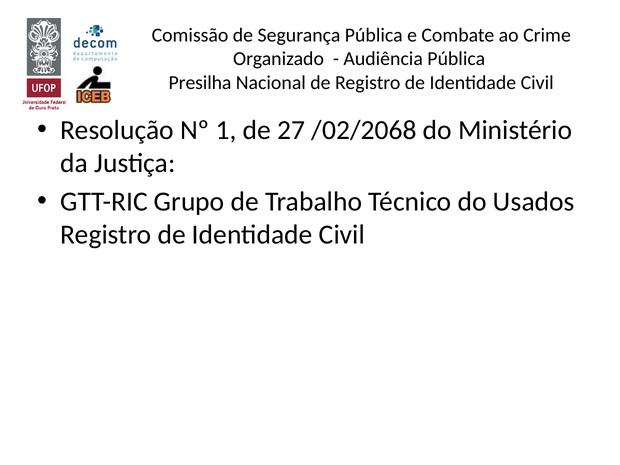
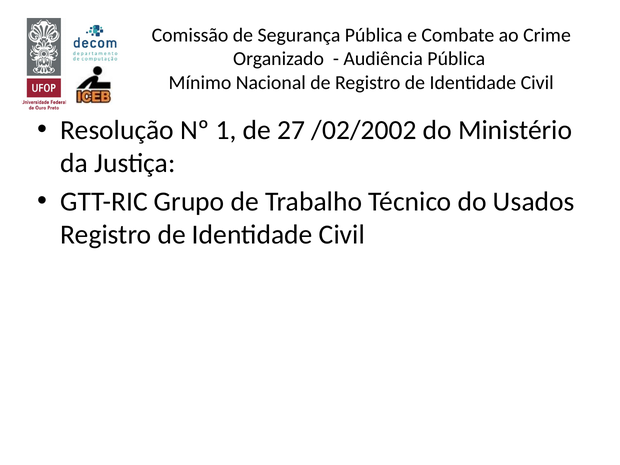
Presilha: Presilha -> Mínimo (200, 82)
/02/2068: /02/2068 -> /02/2002 (364, 130)
